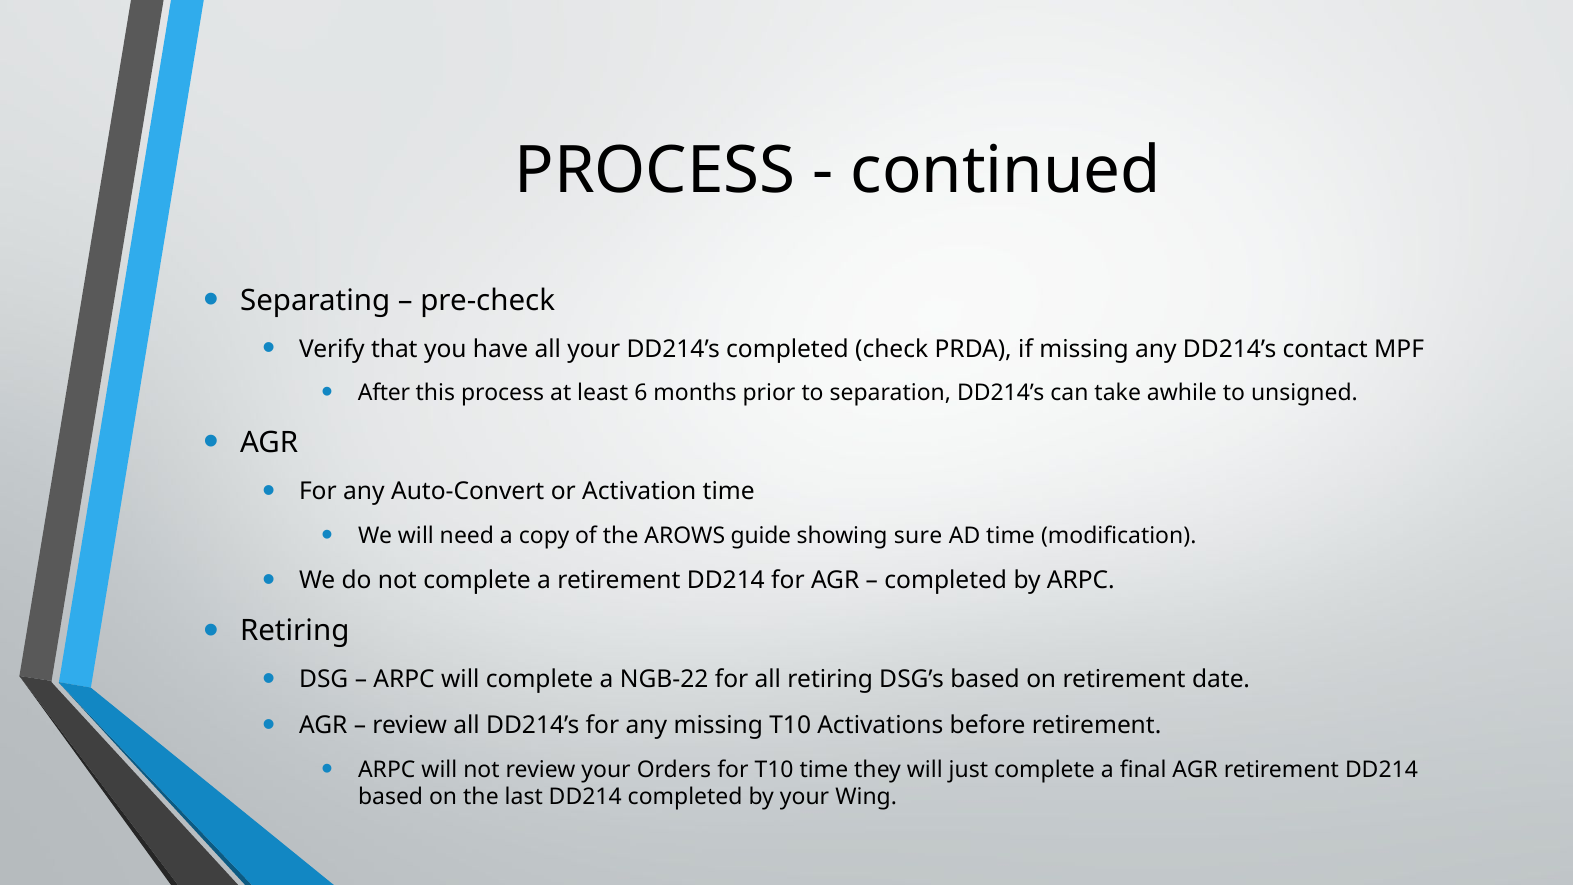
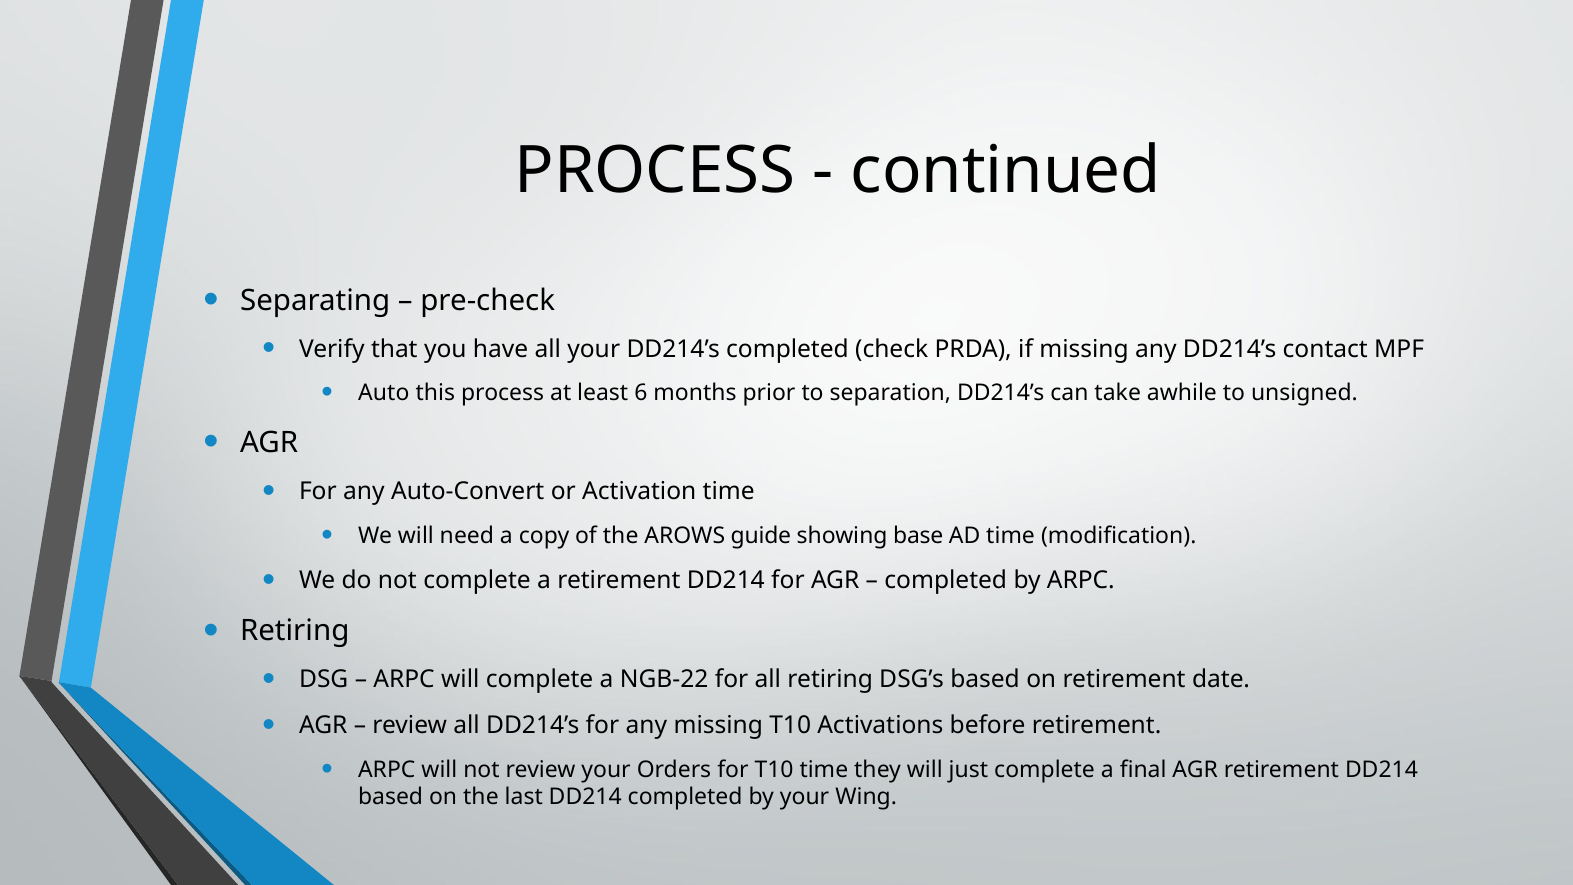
After: After -> Auto (384, 393)
sure: sure -> base (918, 535)
